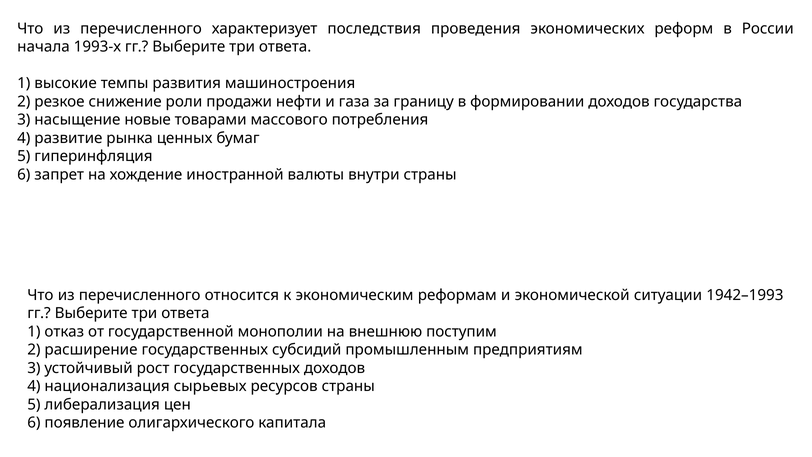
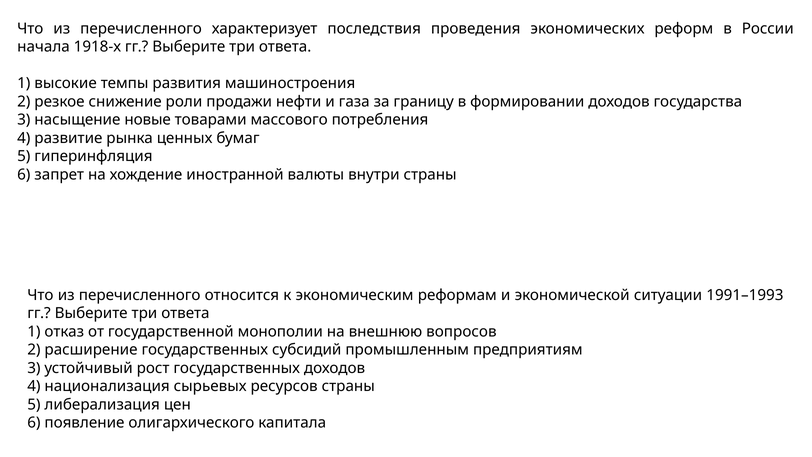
1993-х: 1993-х -> 1918-х (97, 47)
1942–1993: 1942–1993 -> 1991–1993 (745, 295)
поступим: поступим -> вопросов (461, 331)
